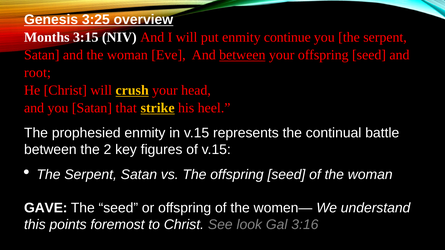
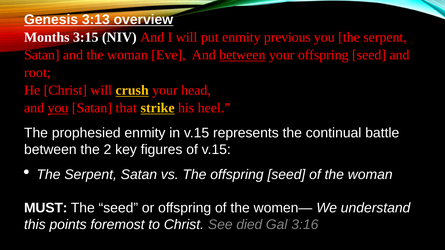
3:25: 3:25 -> 3:13 (96, 20)
continue: continue -> previous (287, 37)
you underline: none -> present (58, 108)
GAVE: GAVE -> MUST (46, 208)
look: look -> died (249, 225)
